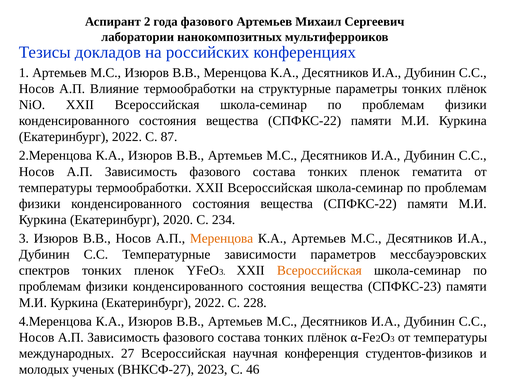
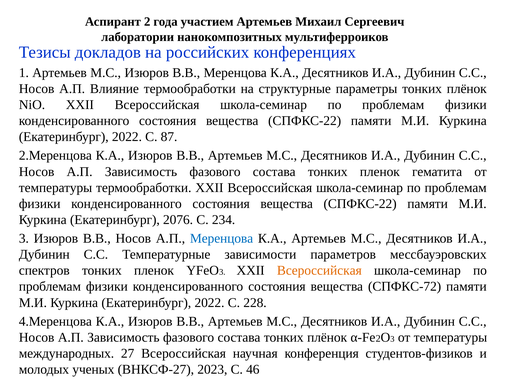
года фазового: фазового -> участием (207, 22)
2020: 2020 -> 2076 (178, 219)
Меренцова colour: orange -> blue (222, 238)
СПФКС-23: СПФКС-23 -> СПФКС-72 (405, 286)
